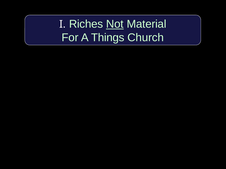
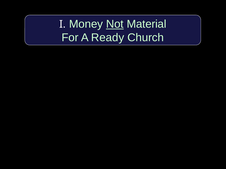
Riches: Riches -> Money (86, 24)
Things: Things -> Ready (108, 38)
